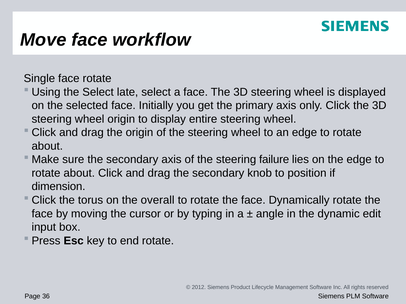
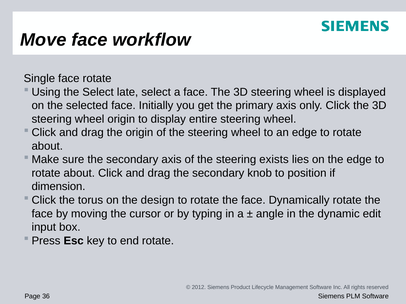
failure: failure -> exists (274, 160)
overall: overall -> design (158, 200)
